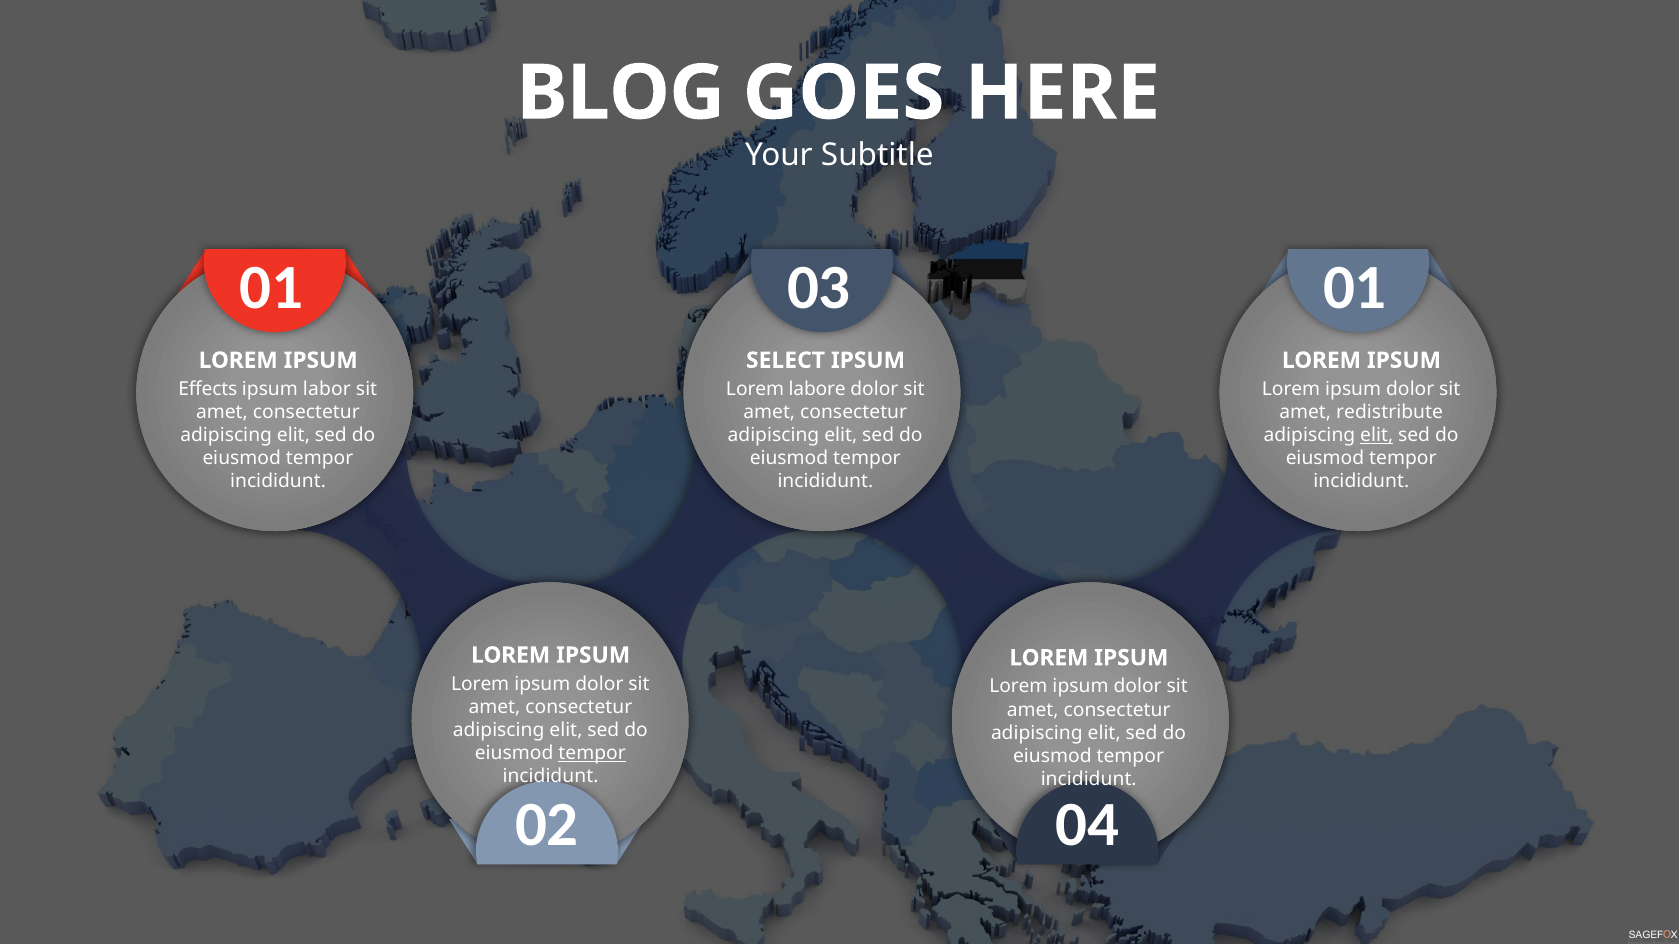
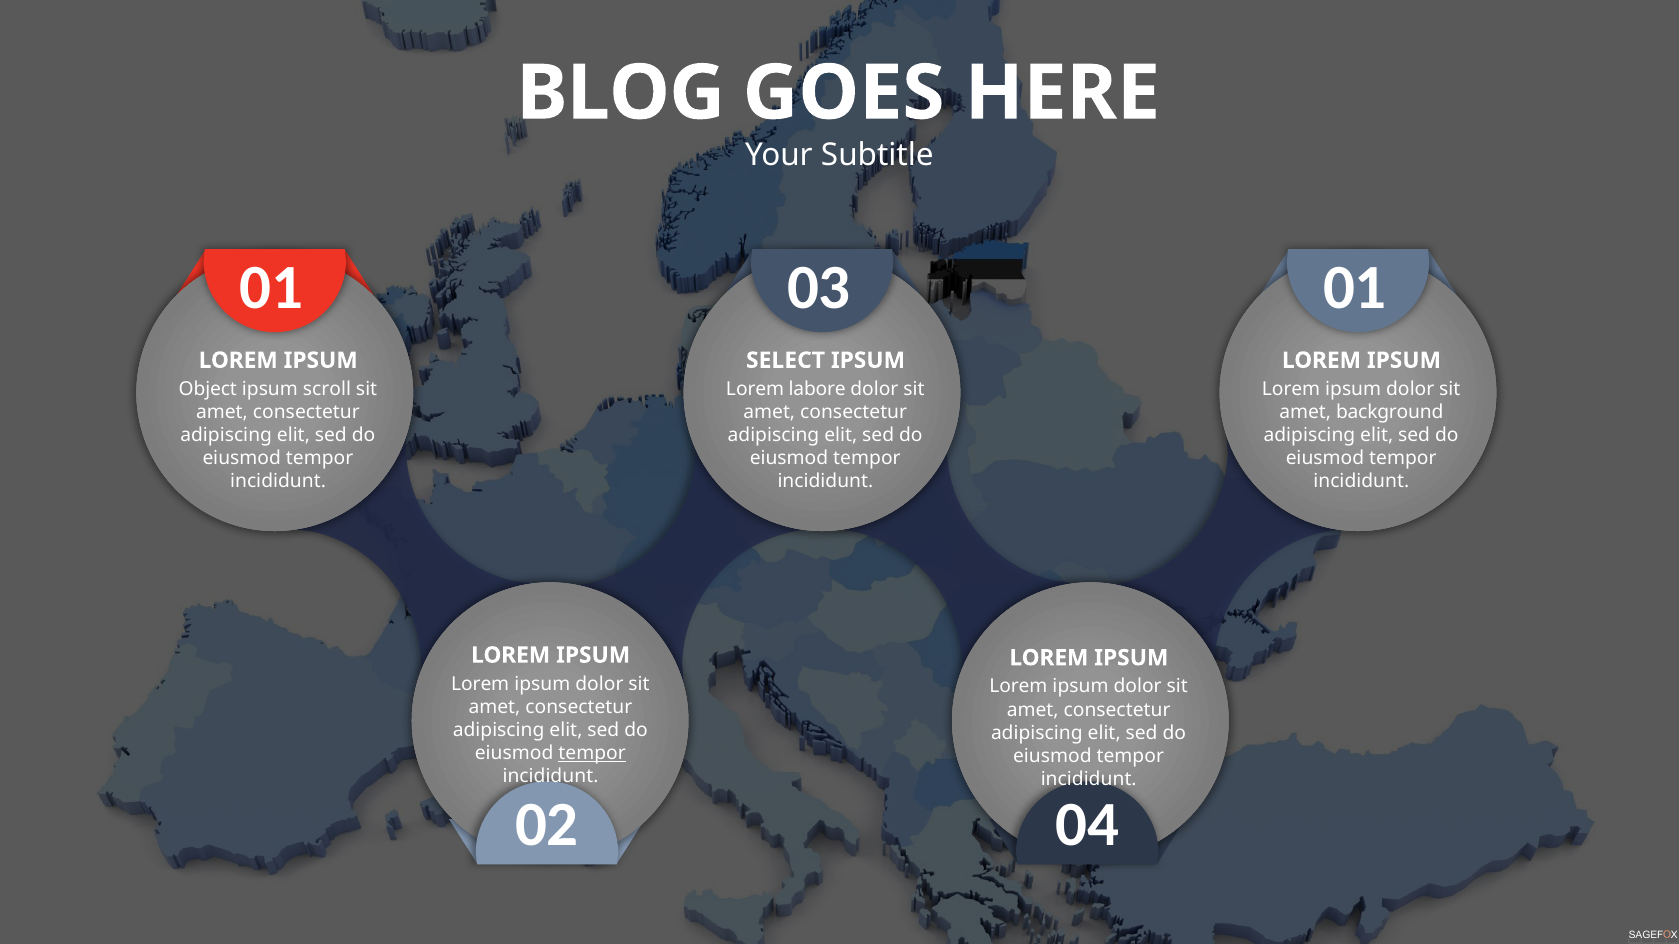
Effects: Effects -> Object (208, 389)
labor: labor -> scroll (327, 389)
redistribute: redistribute -> background (1390, 412)
elit underline: present -> none (1377, 435)
